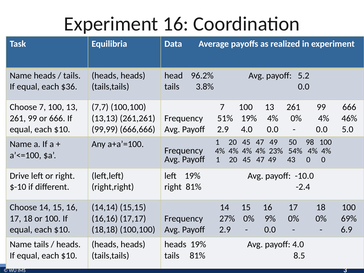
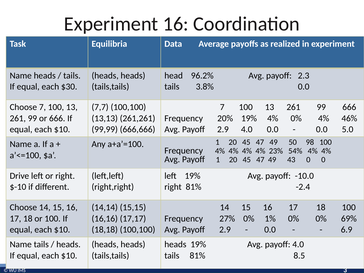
5.2: 5.2 -> 2.3 (304, 76)
$36: $36 -> $30 (69, 87)
51%: 51% -> 20% (225, 118)
9%: 9% -> 1% (270, 219)
